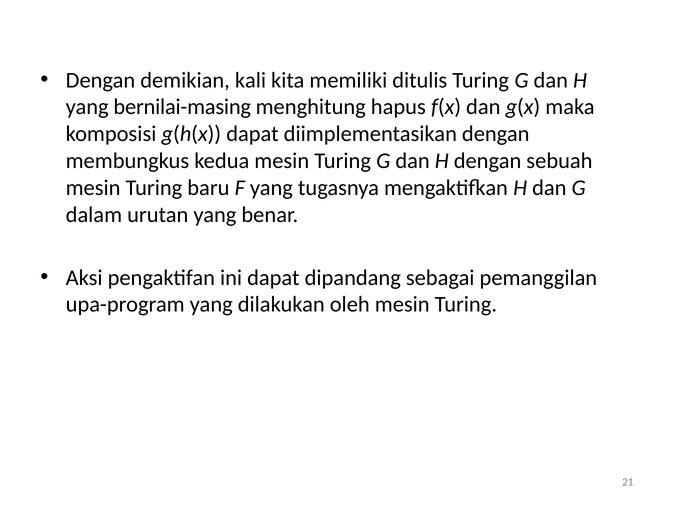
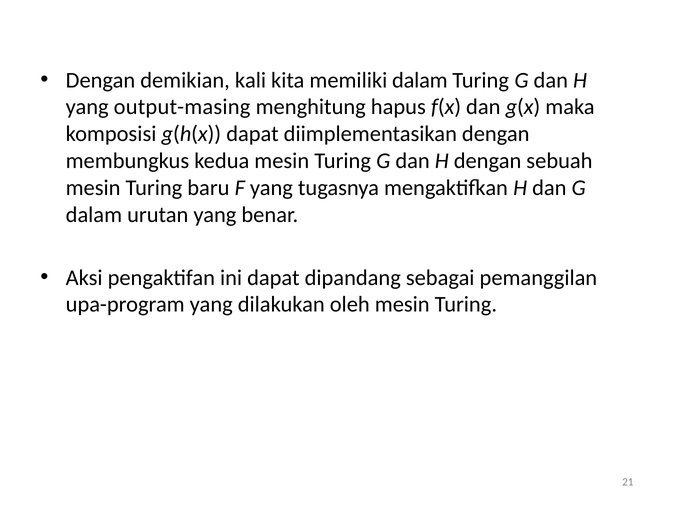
memiliki ditulis: ditulis -> dalam (420, 80)
bernilai-masing: bernilai-masing -> output-masing (182, 107)
